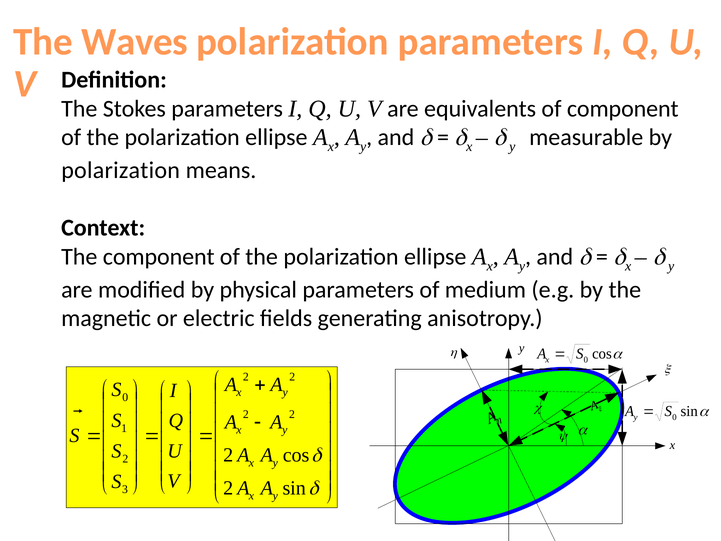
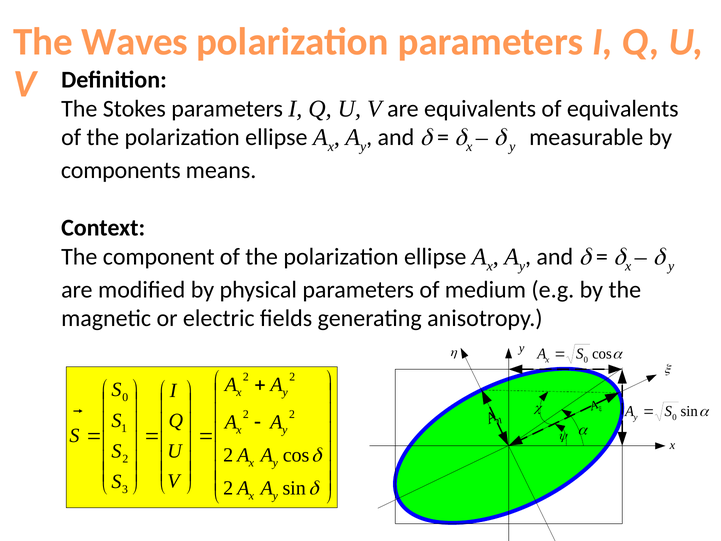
of component: component -> equivalents (623, 109)
polarization: polarization -> components (121, 170)
